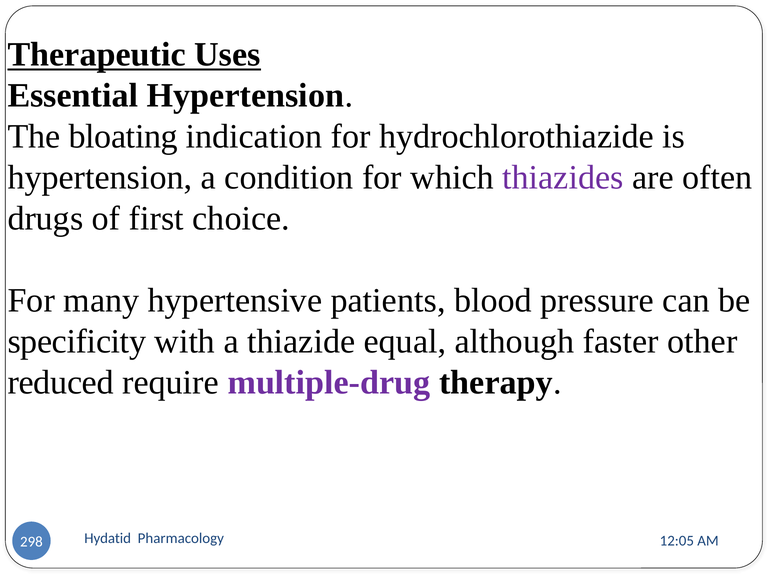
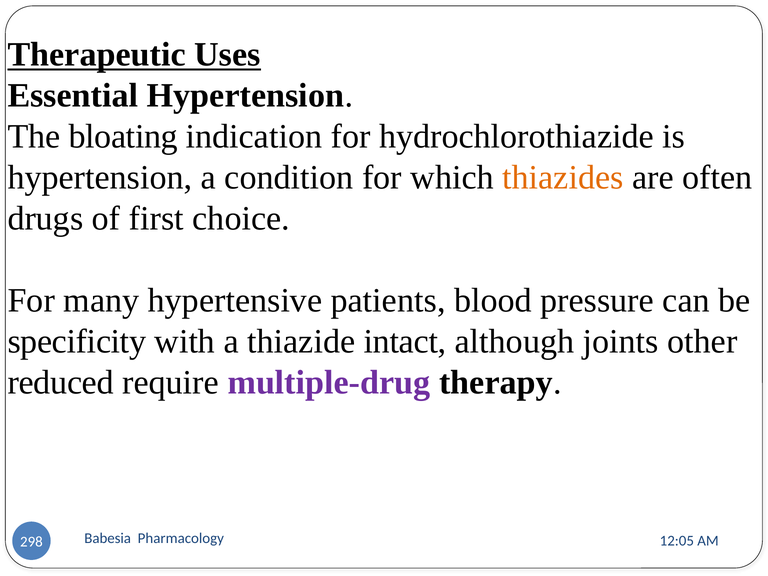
thiazides colour: purple -> orange (563, 177)
equal: equal -> intact (405, 341)
faster: faster -> joints (621, 341)
Hydatid: Hydatid -> Babesia (108, 539)
